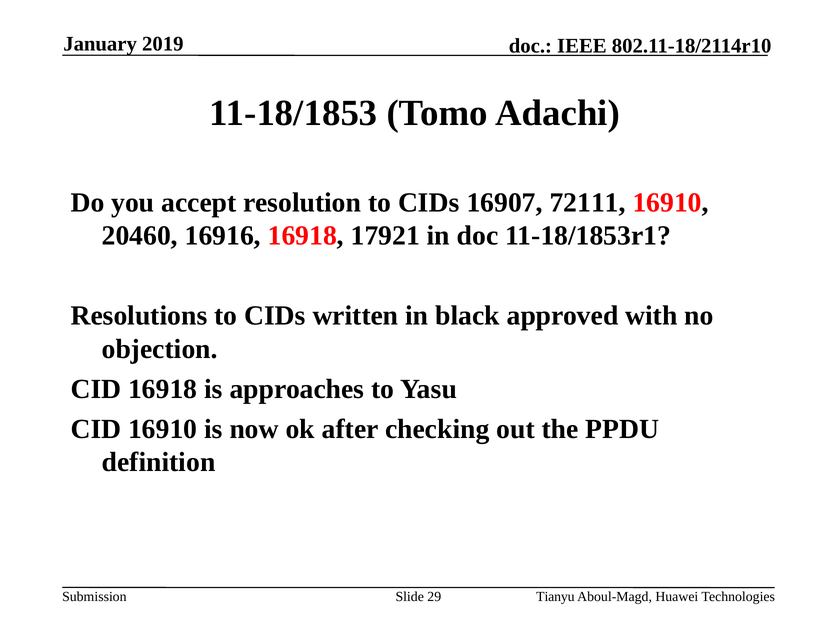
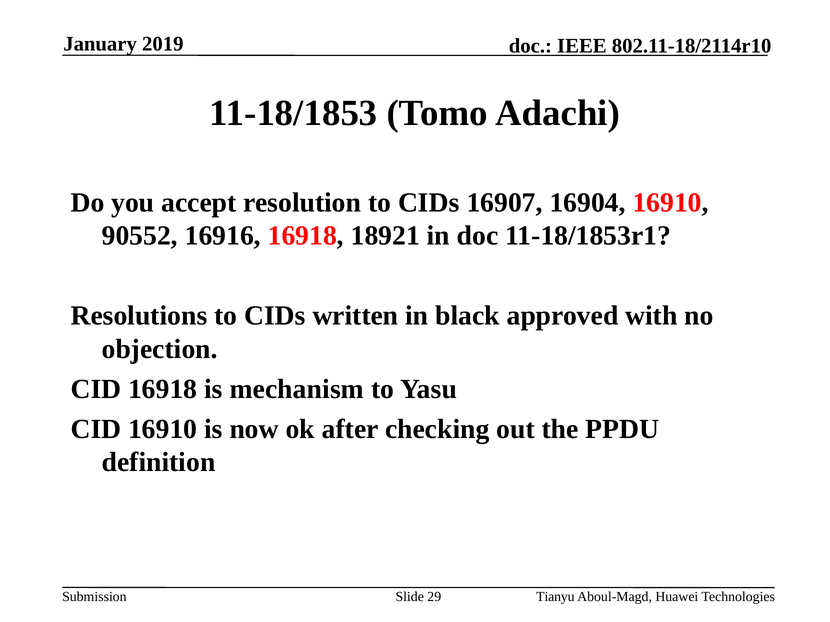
72111: 72111 -> 16904 (588, 203)
20460: 20460 -> 90552 (140, 236)
17921: 17921 -> 18921 (385, 236)
approaches: approaches -> mechanism (297, 389)
